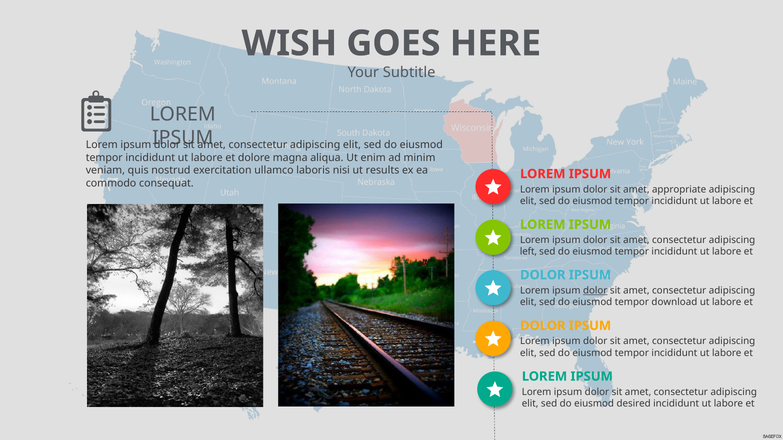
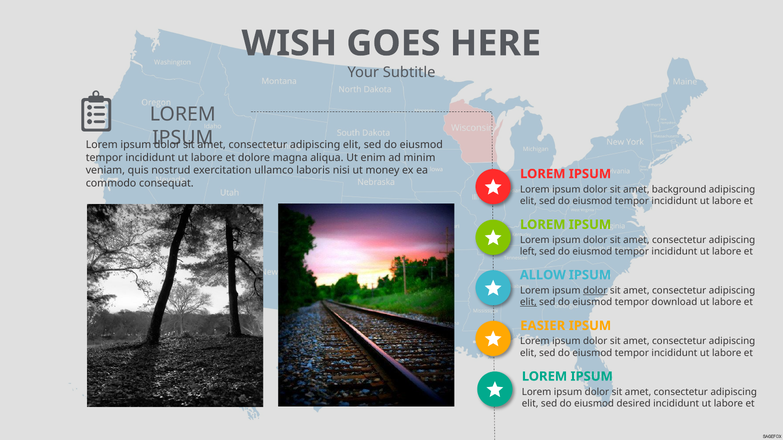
results: results -> money (383, 170)
appropriate: appropriate -> background (679, 189)
DOLOR: DOLOR -> ALLOW (543, 275)
elit underline: none -> present (528, 302)
DOLOR: DOLOR -> EASIER (543, 326)
